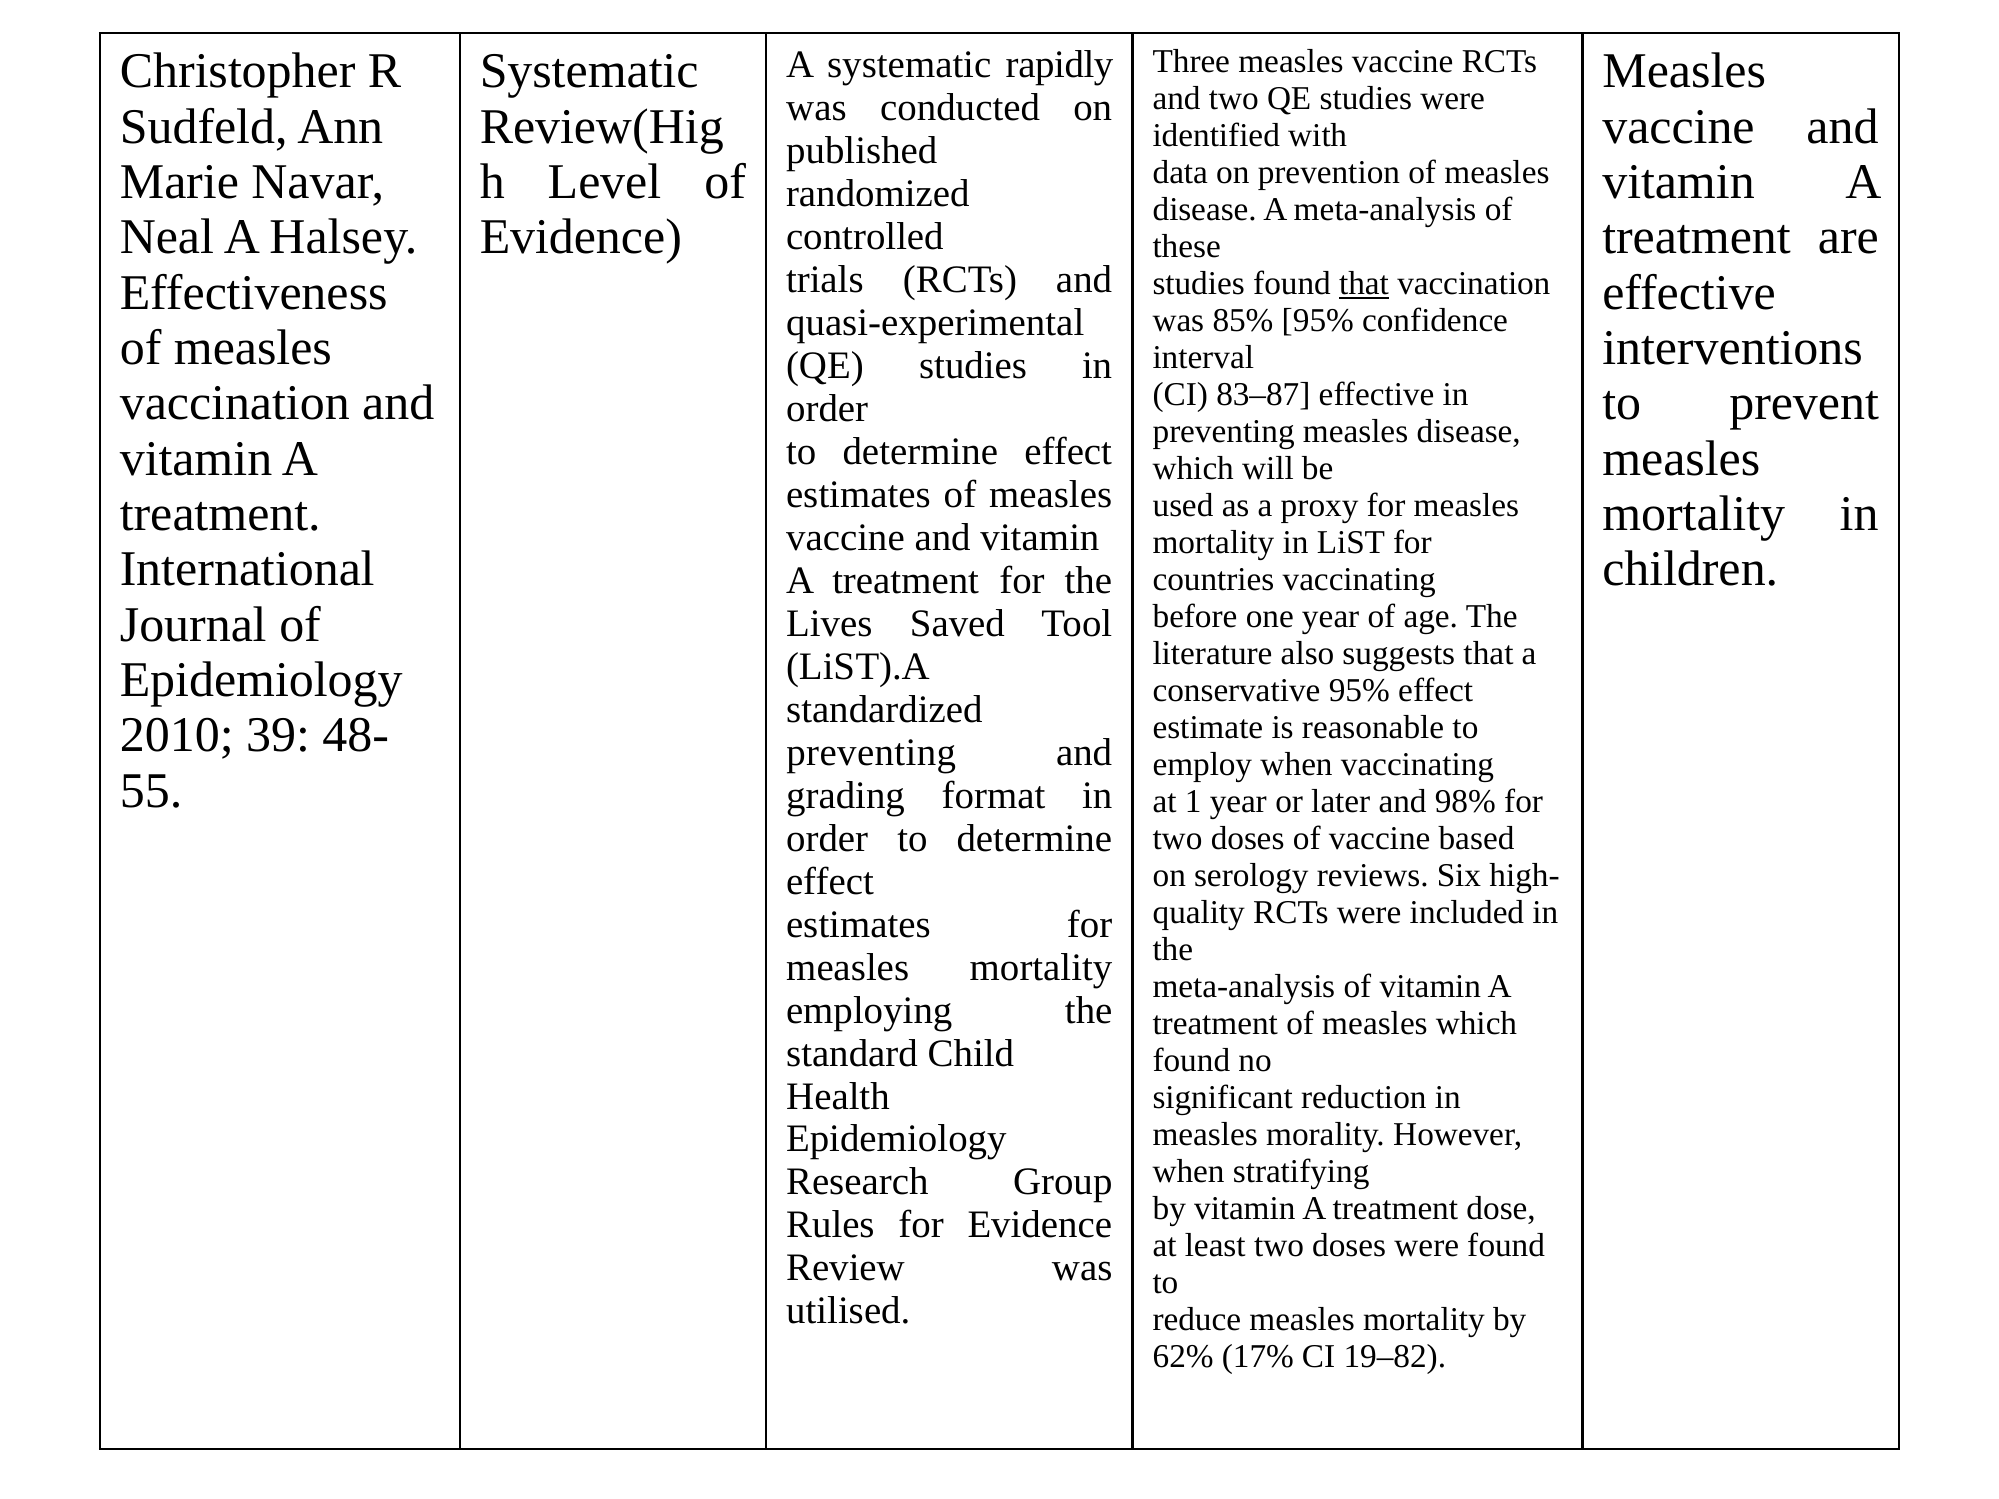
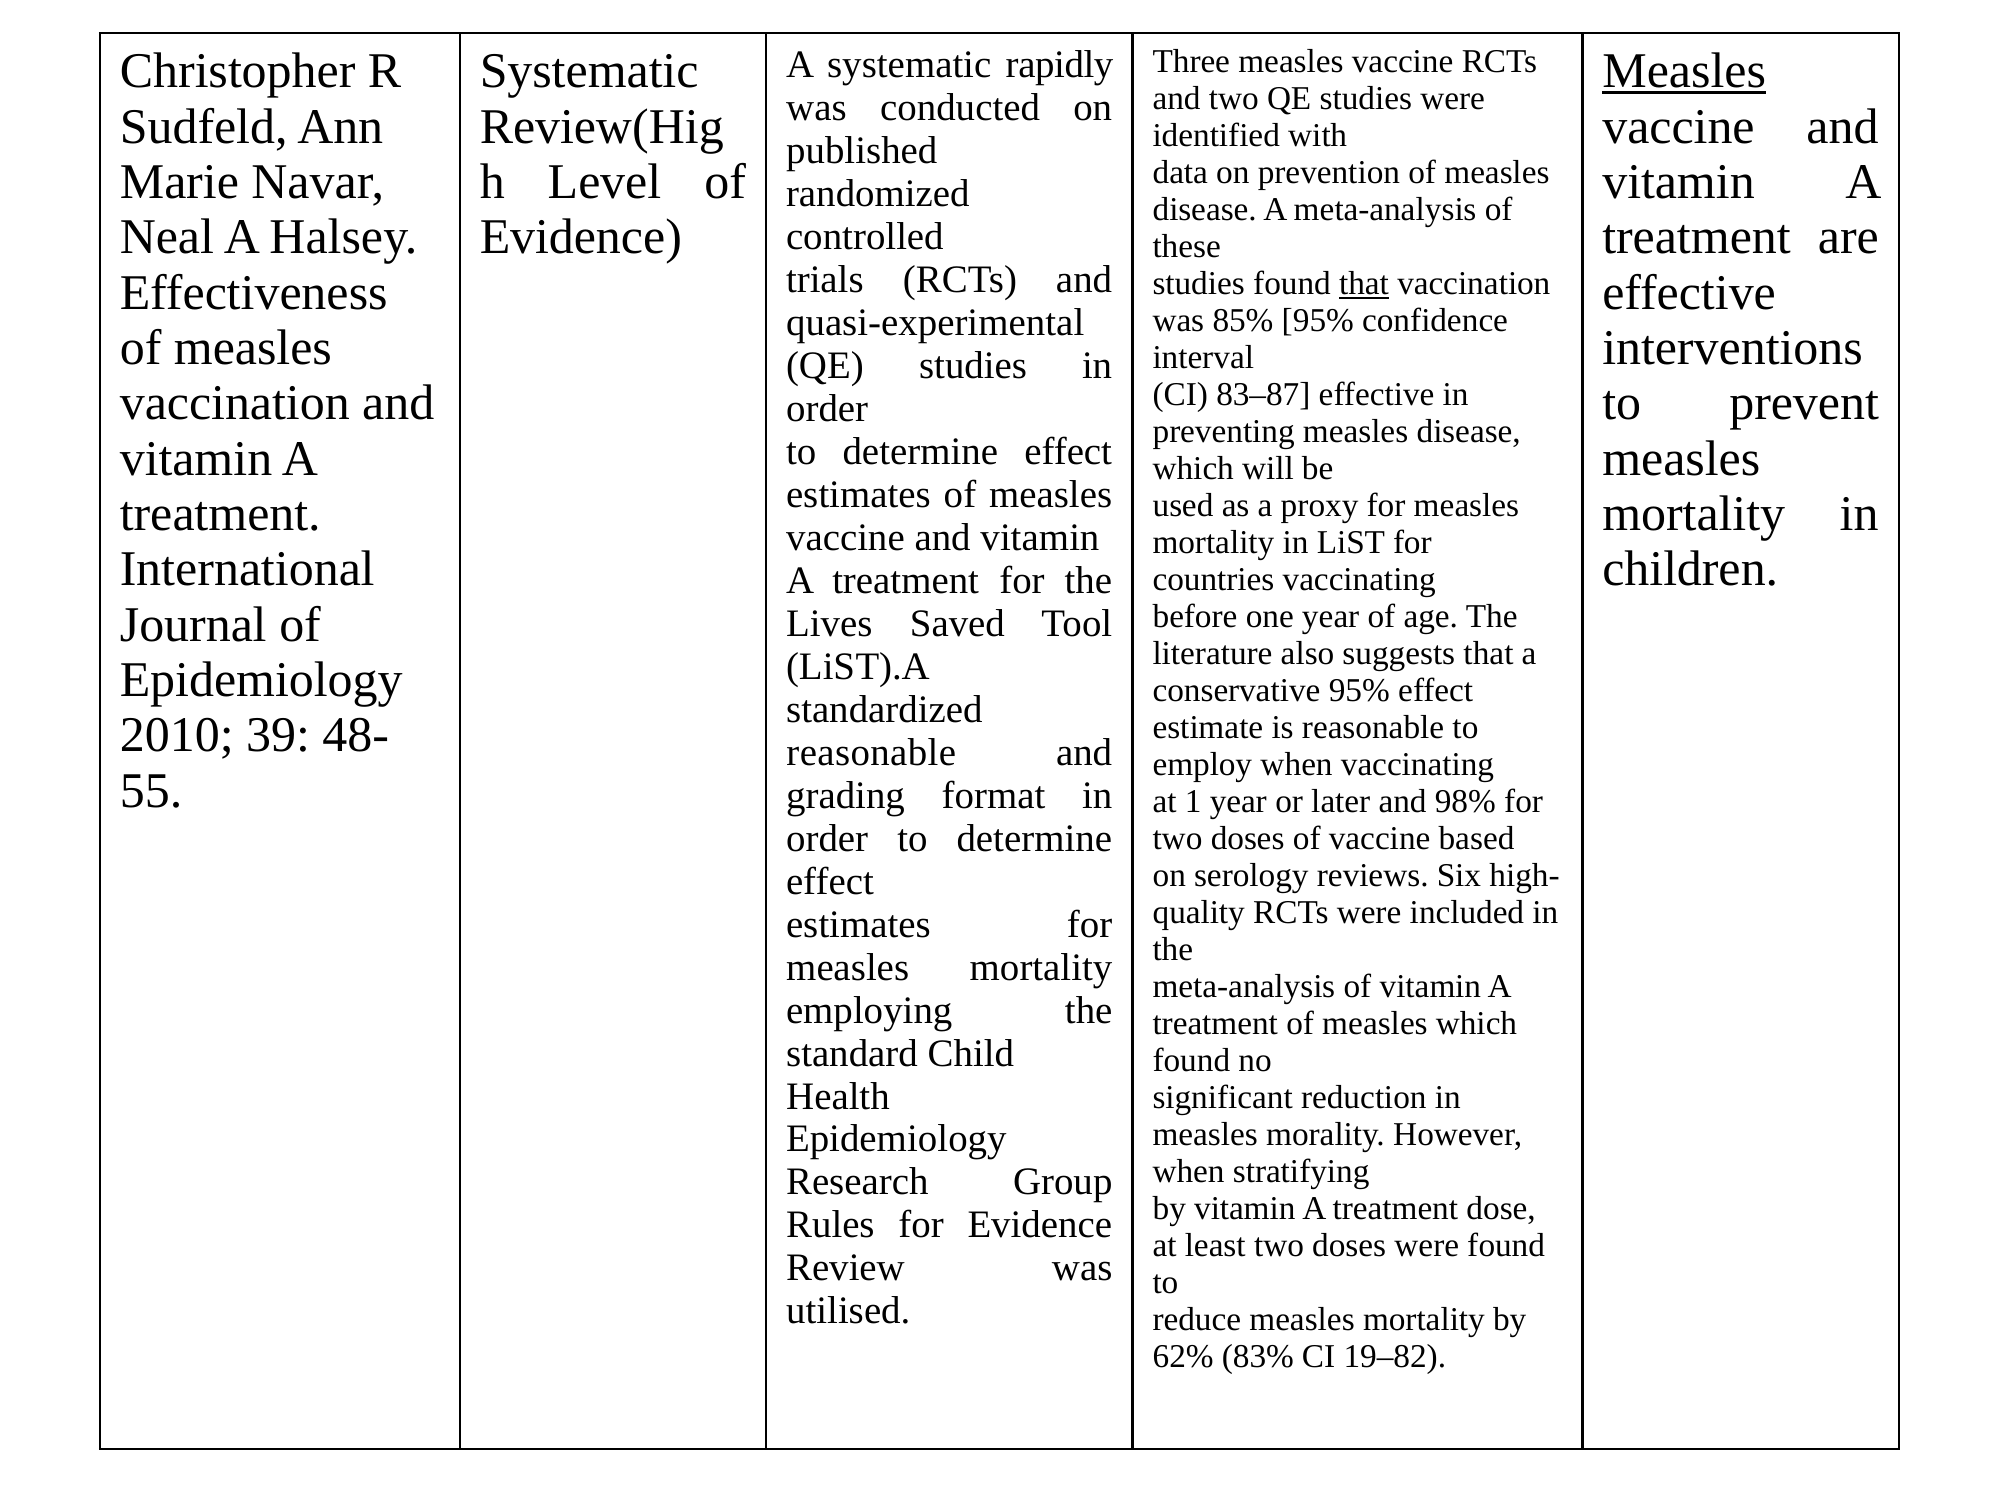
Measles underline: none -> present (1684, 71)
preventing: preventing -> reasonable (871, 753)
17%: 17% -> 83% (1258, 1357)
